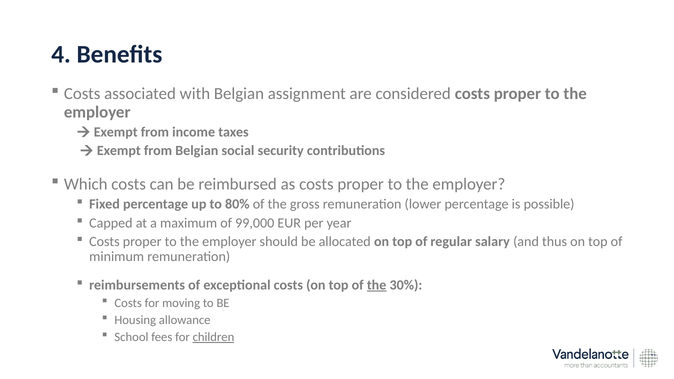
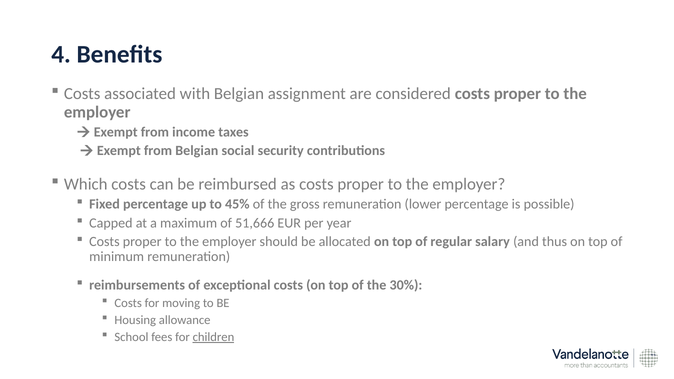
80%: 80% -> 45% (237, 204)
99,000: 99,000 -> 51,666 (255, 223)
the underline: present -> none (377, 285)
